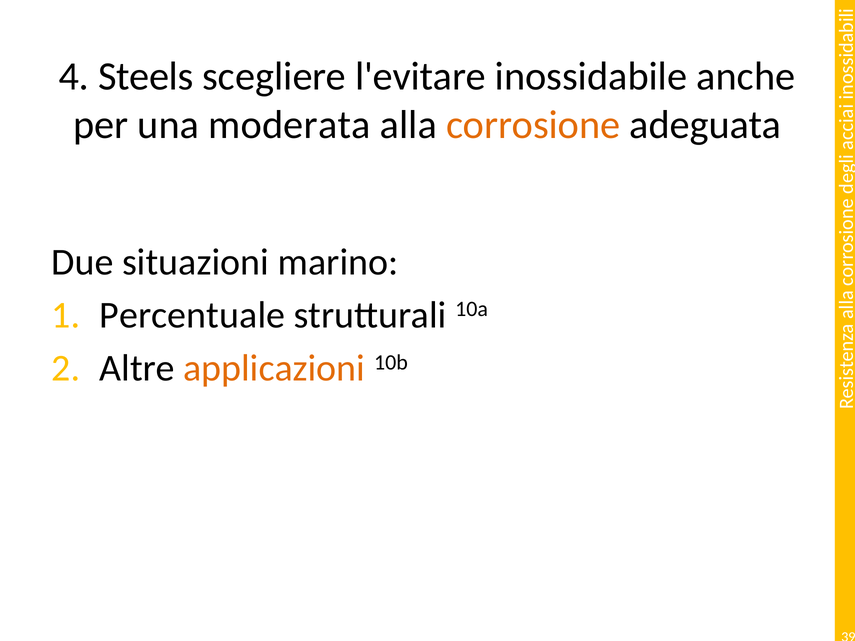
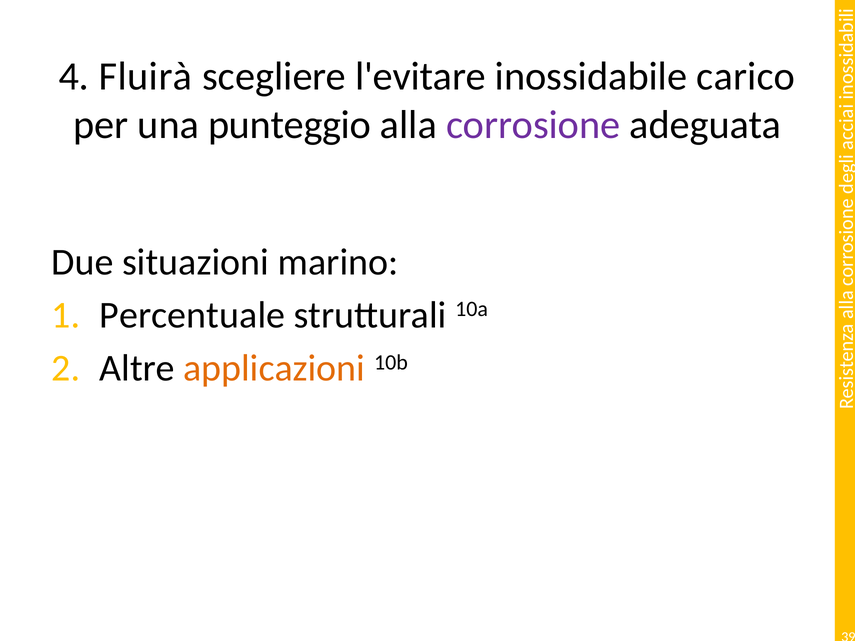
Steels: Steels -> Fluirà (146, 77)
anche: anche -> carico (746, 77)
moderata: moderata -> punteggio (290, 125)
corrosione colour: orange -> purple (533, 125)
